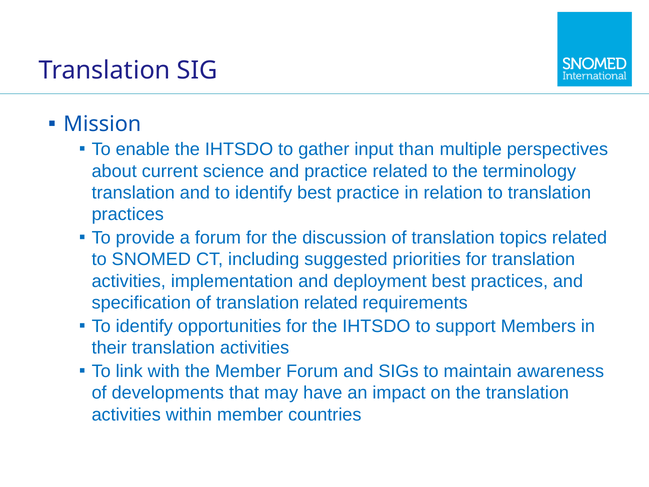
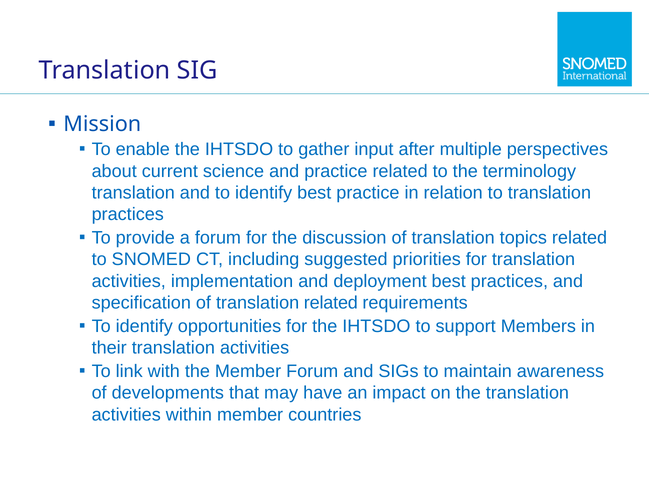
than: than -> after (417, 149)
